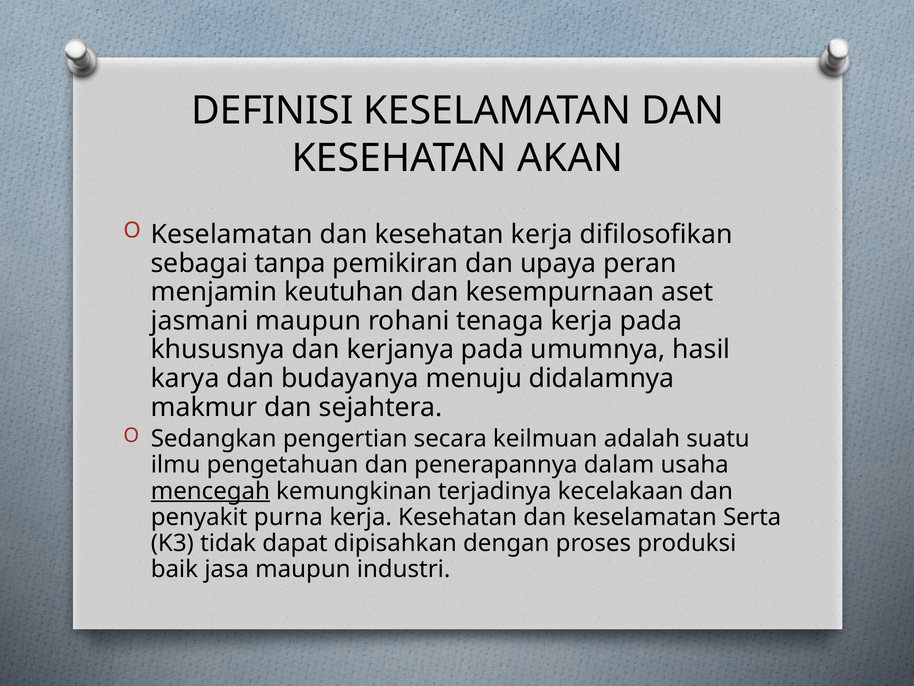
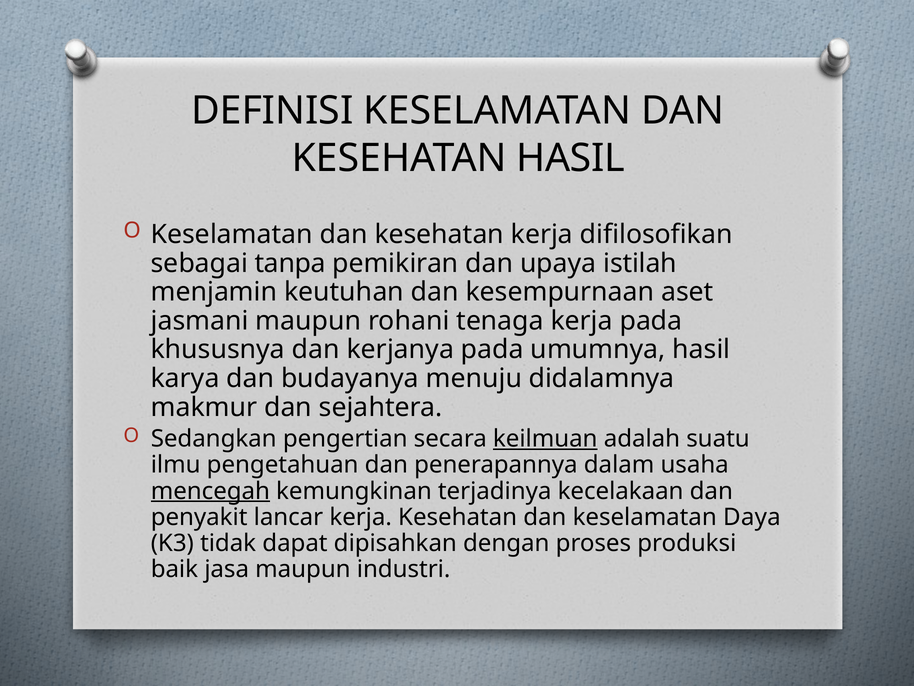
KESEHATAN AKAN: AKAN -> HASIL (570, 158)
peran: peran -> istilah (640, 263)
keilmuan underline: none -> present (545, 439)
purna: purna -> lancar (288, 517)
Serta: Serta -> Daya (752, 517)
